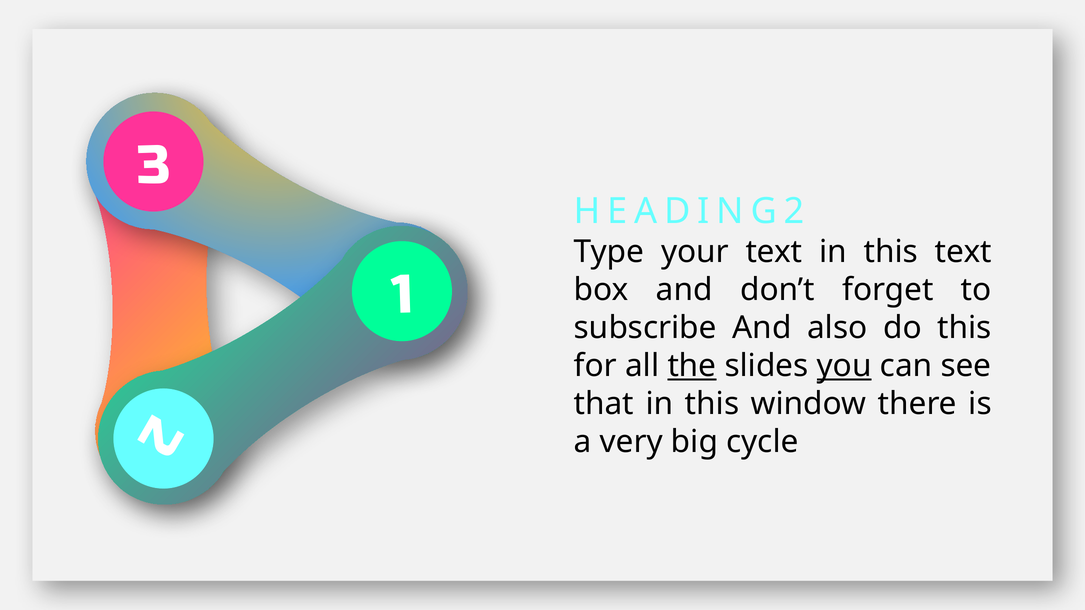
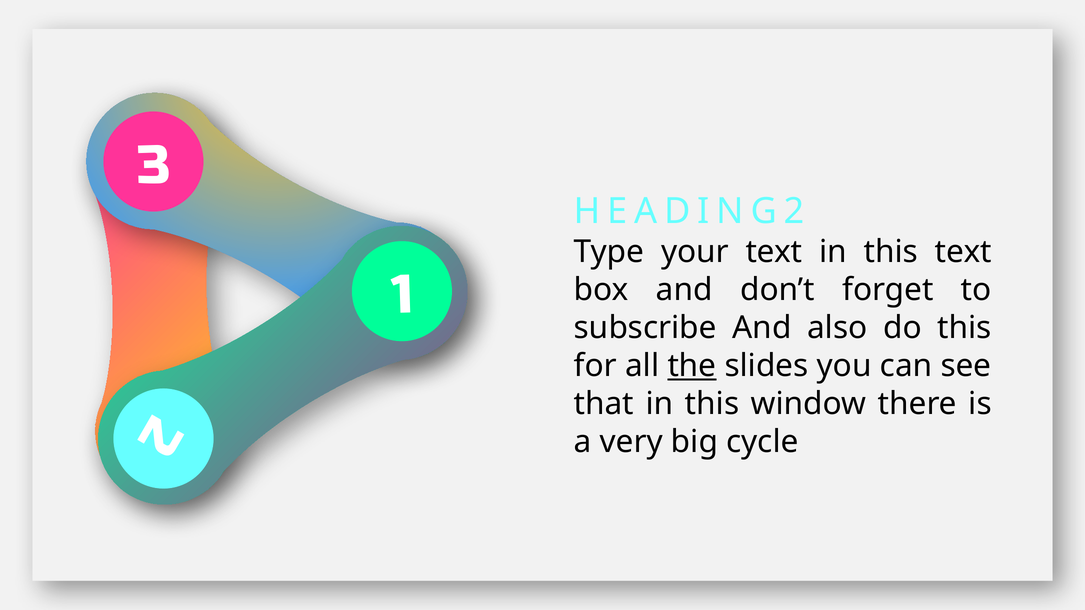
you underline: present -> none (844, 366)
